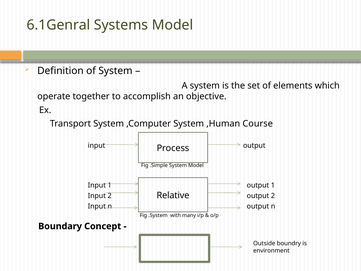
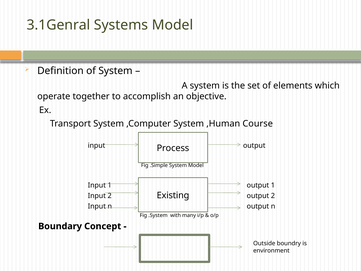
6.1Genral: 6.1Genral -> 3.1Genral (58, 25)
Relative: Relative -> Existing (173, 195)
